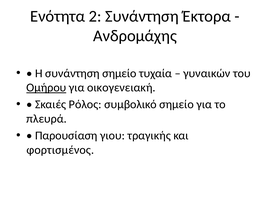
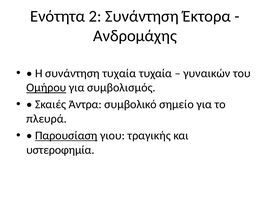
συνάντηση σημείο: σημείο -> τυχαία (119, 73)
οικογενειακή: οικογενειακή -> συμβολισμός (121, 88)
Ρόλος: Ρόλος -> Άντρα (85, 105)
Παρουσίαση underline: none -> present (66, 136)
φορτισμένος: φορτισμένος -> υστεροφημία (60, 150)
